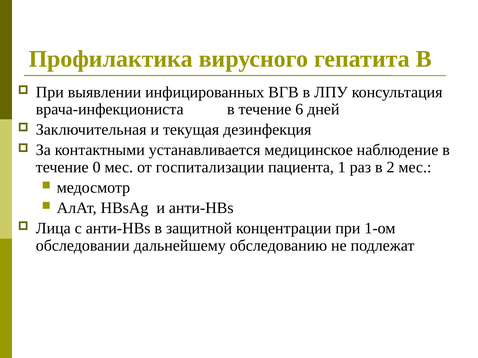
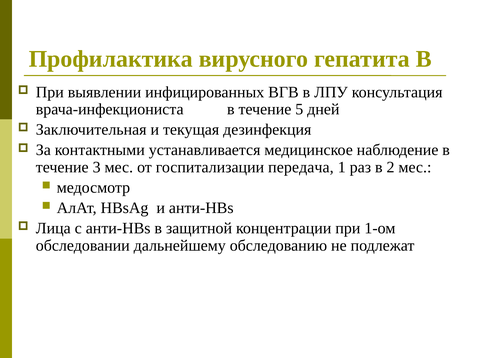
6: 6 -> 5 (299, 110)
0: 0 -> 3 (97, 167)
пациента: пациента -> передача (301, 167)
